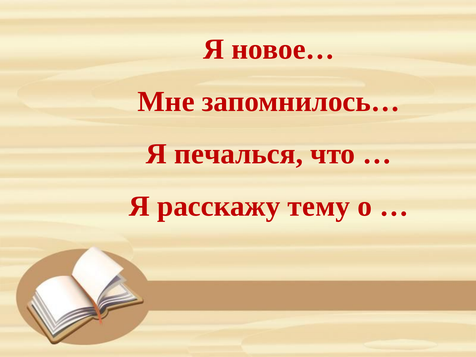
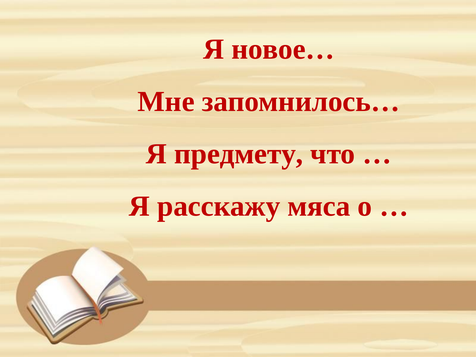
печалься: печалься -> предмету (239, 154)
тему: тему -> мяса (319, 206)
